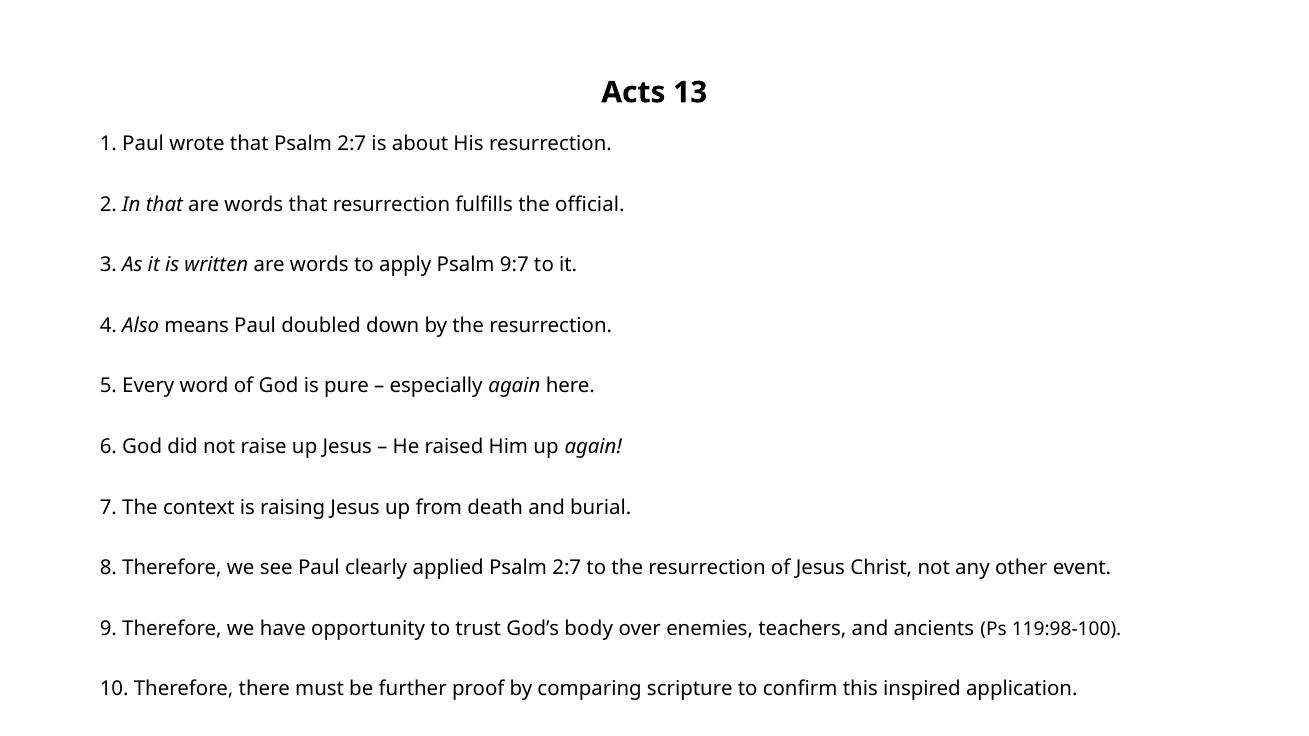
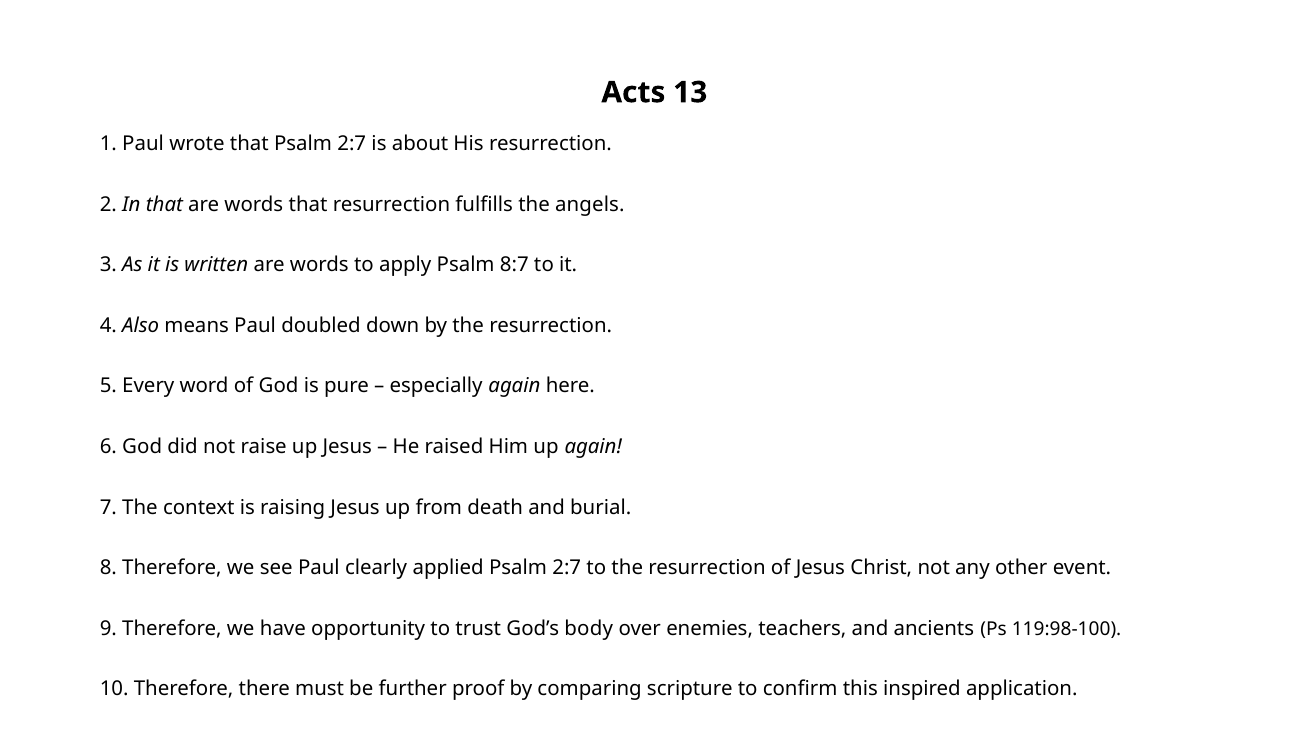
official: official -> angels (590, 205)
9:7: 9:7 -> 8:7 (514, 265)
